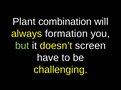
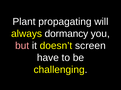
combination: combination -> propagating (65, 22)
formation: formation -> dormancy (66, 34)
but colour: light green -> pink (22, 46)
